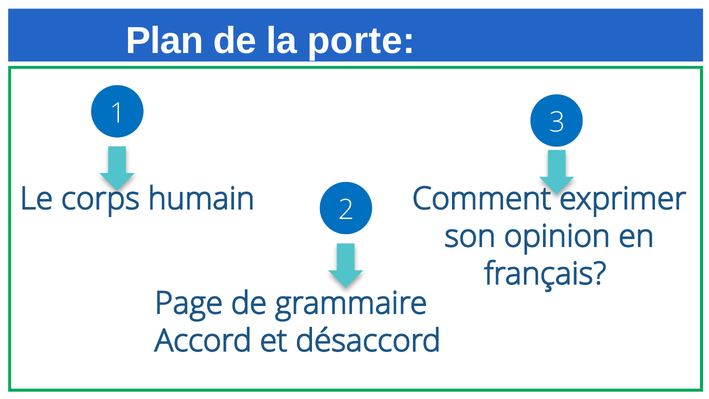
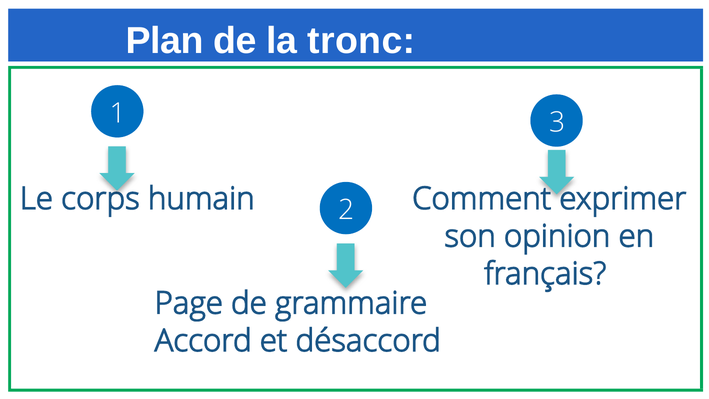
porte: porte -> tronc (361, 41)
